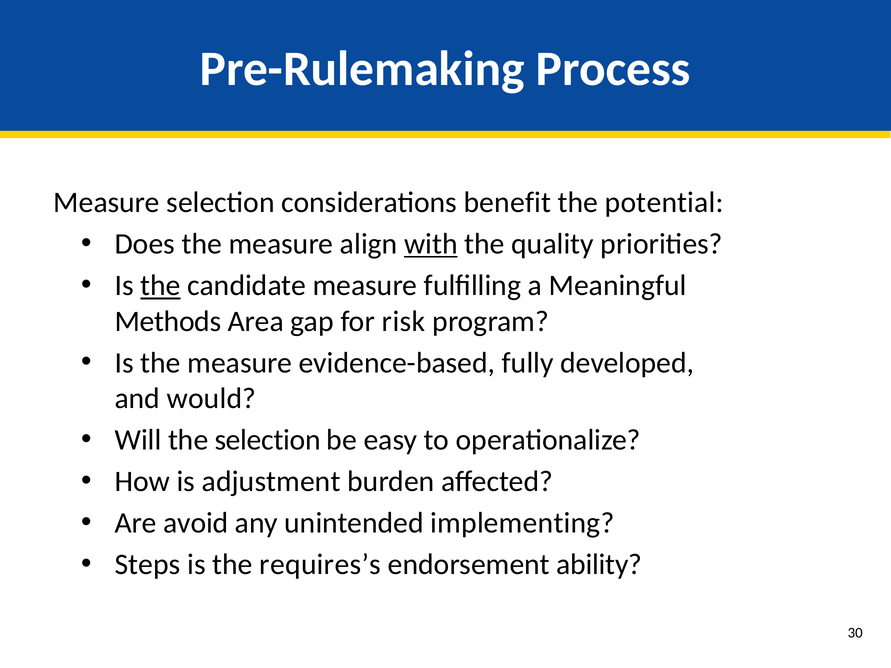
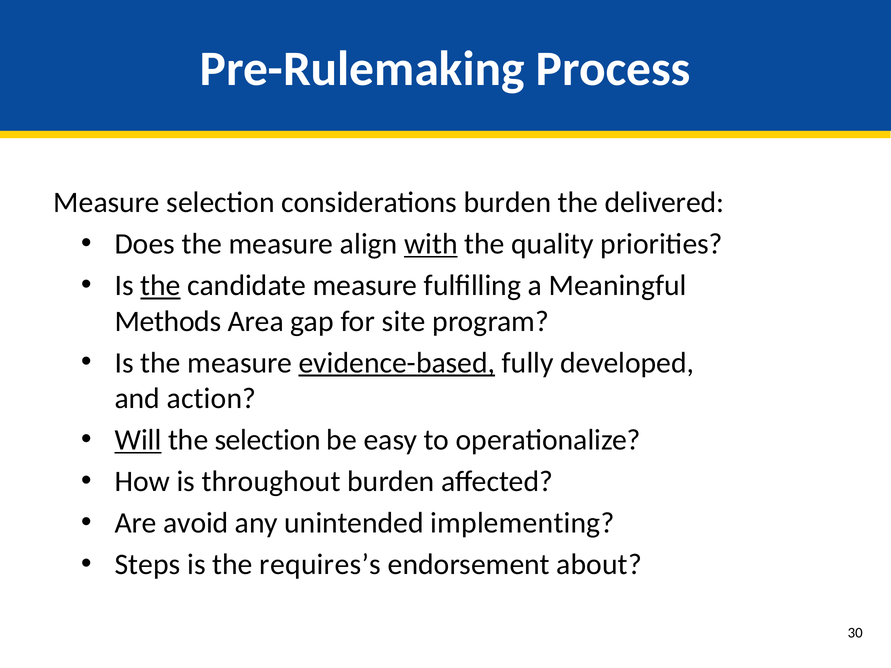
considerations benefit: benefit -> burden (507, 203)
potential: potential -> delivered (664, 203)
risk: risk -> site (404, 321)
evidence-based underline: none -> present (397, 363)
would: would -> action (211, 399)
Will underline: none -> present (138, 440)
adjustment: adjustment -> throughout (271, 482)
ability: ability -> about (599, 565)
